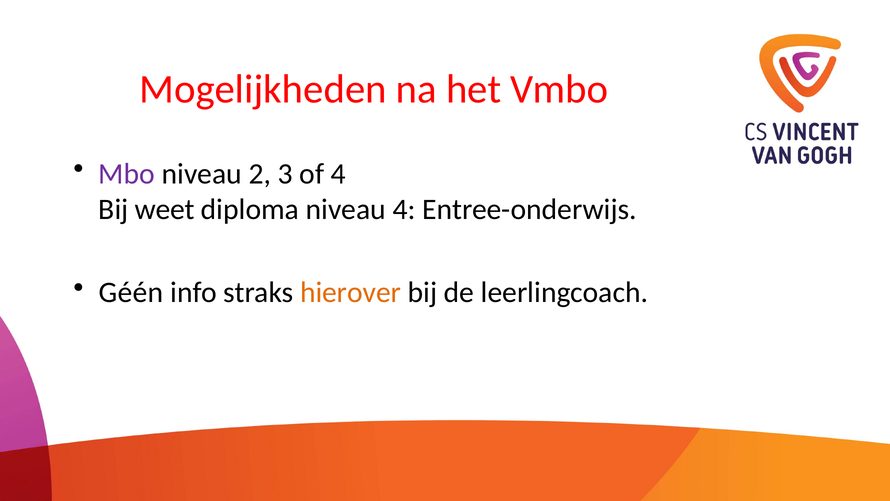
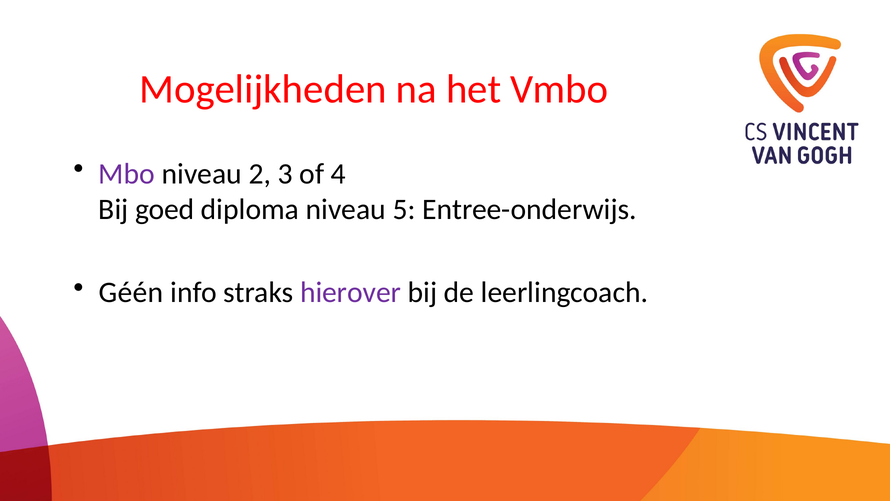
weet: weet -> goed (165, 209)
niveau 4: 4 -> 5 (404, 209)
hierover colour: orange -> purple (351, 292)
